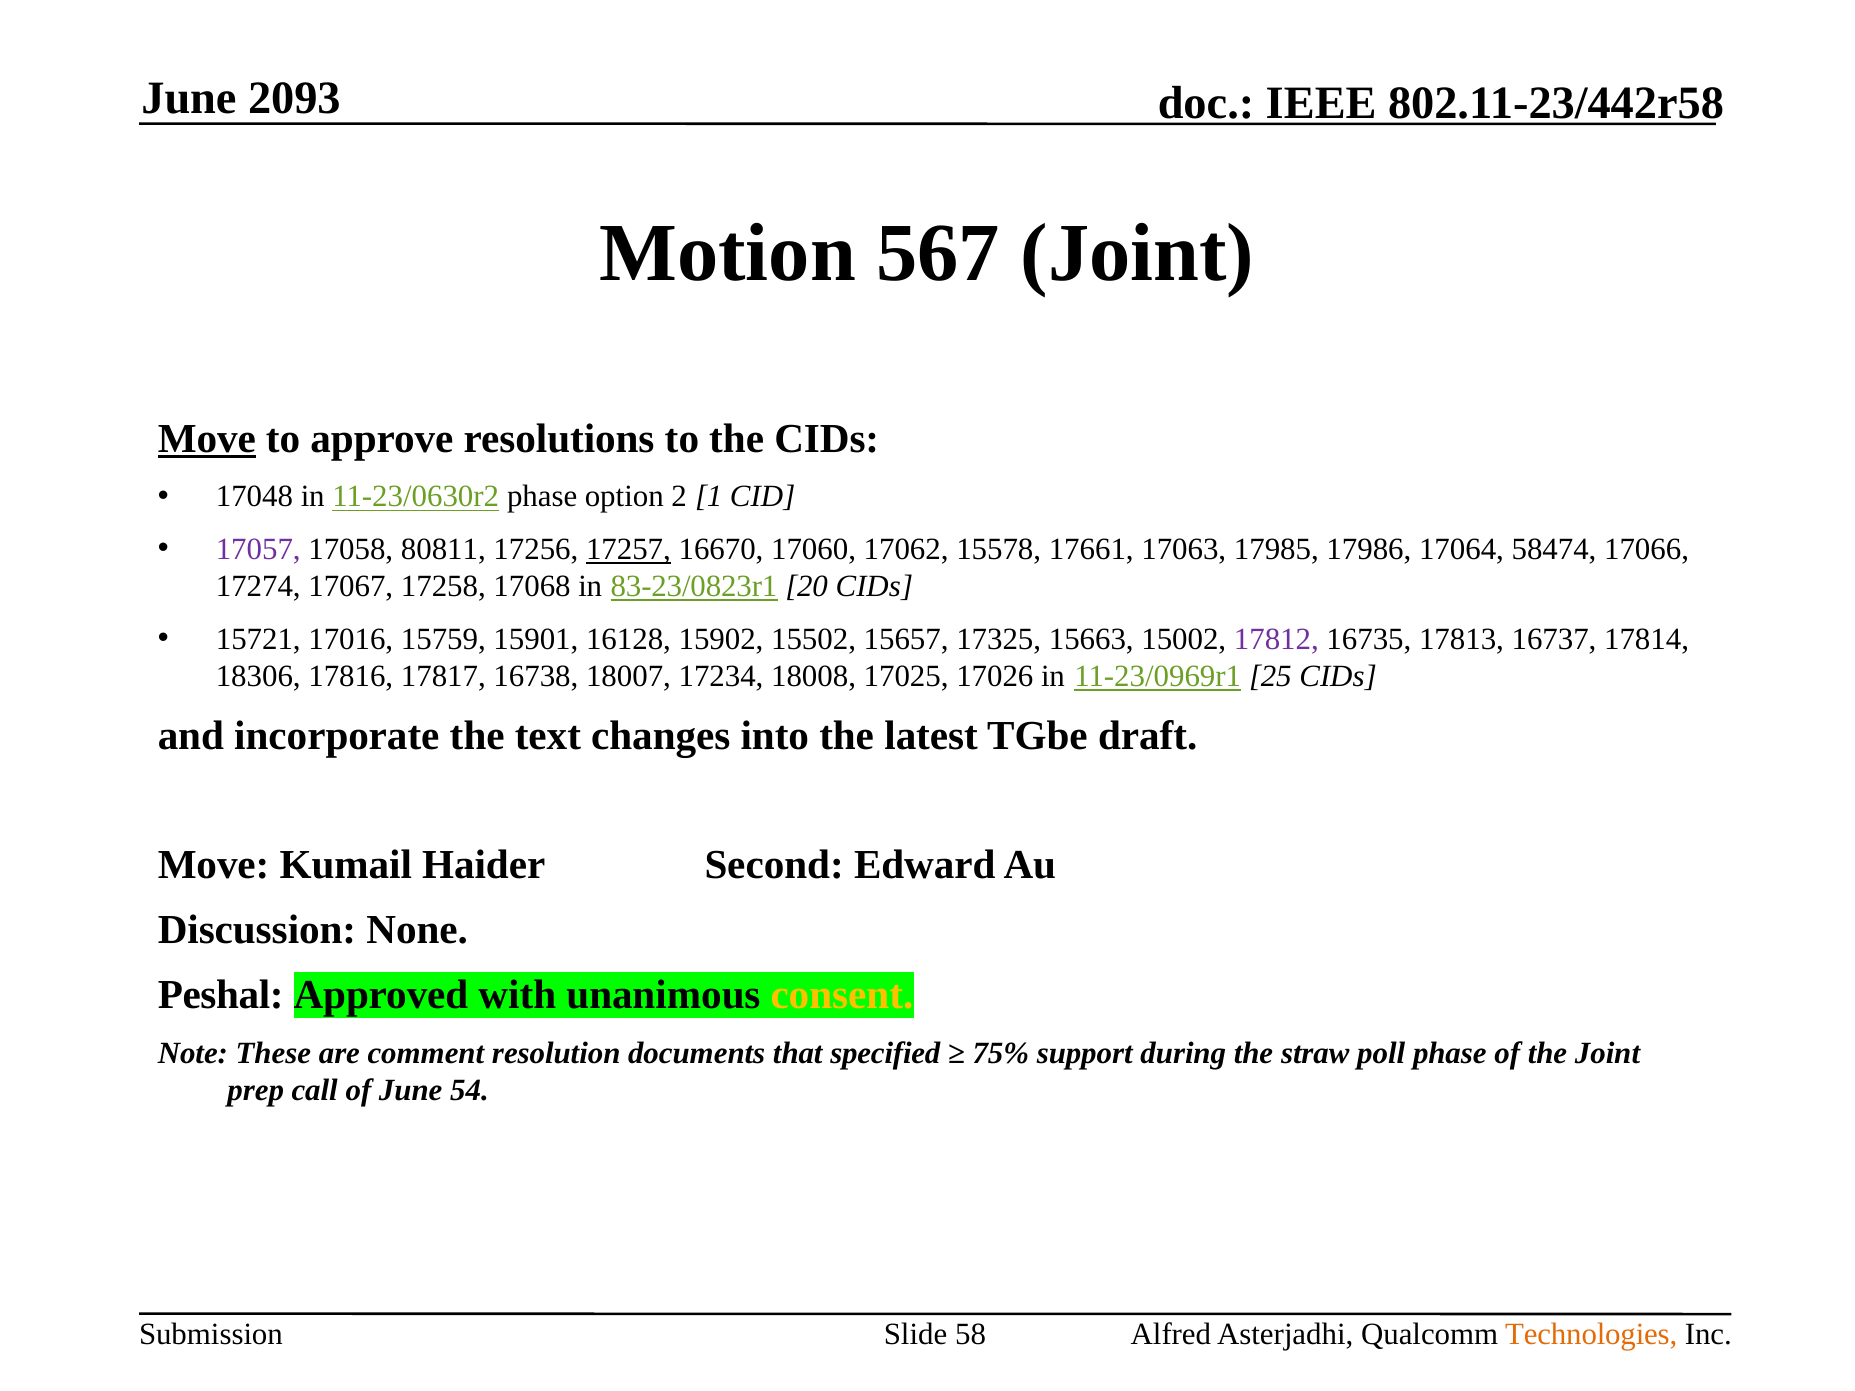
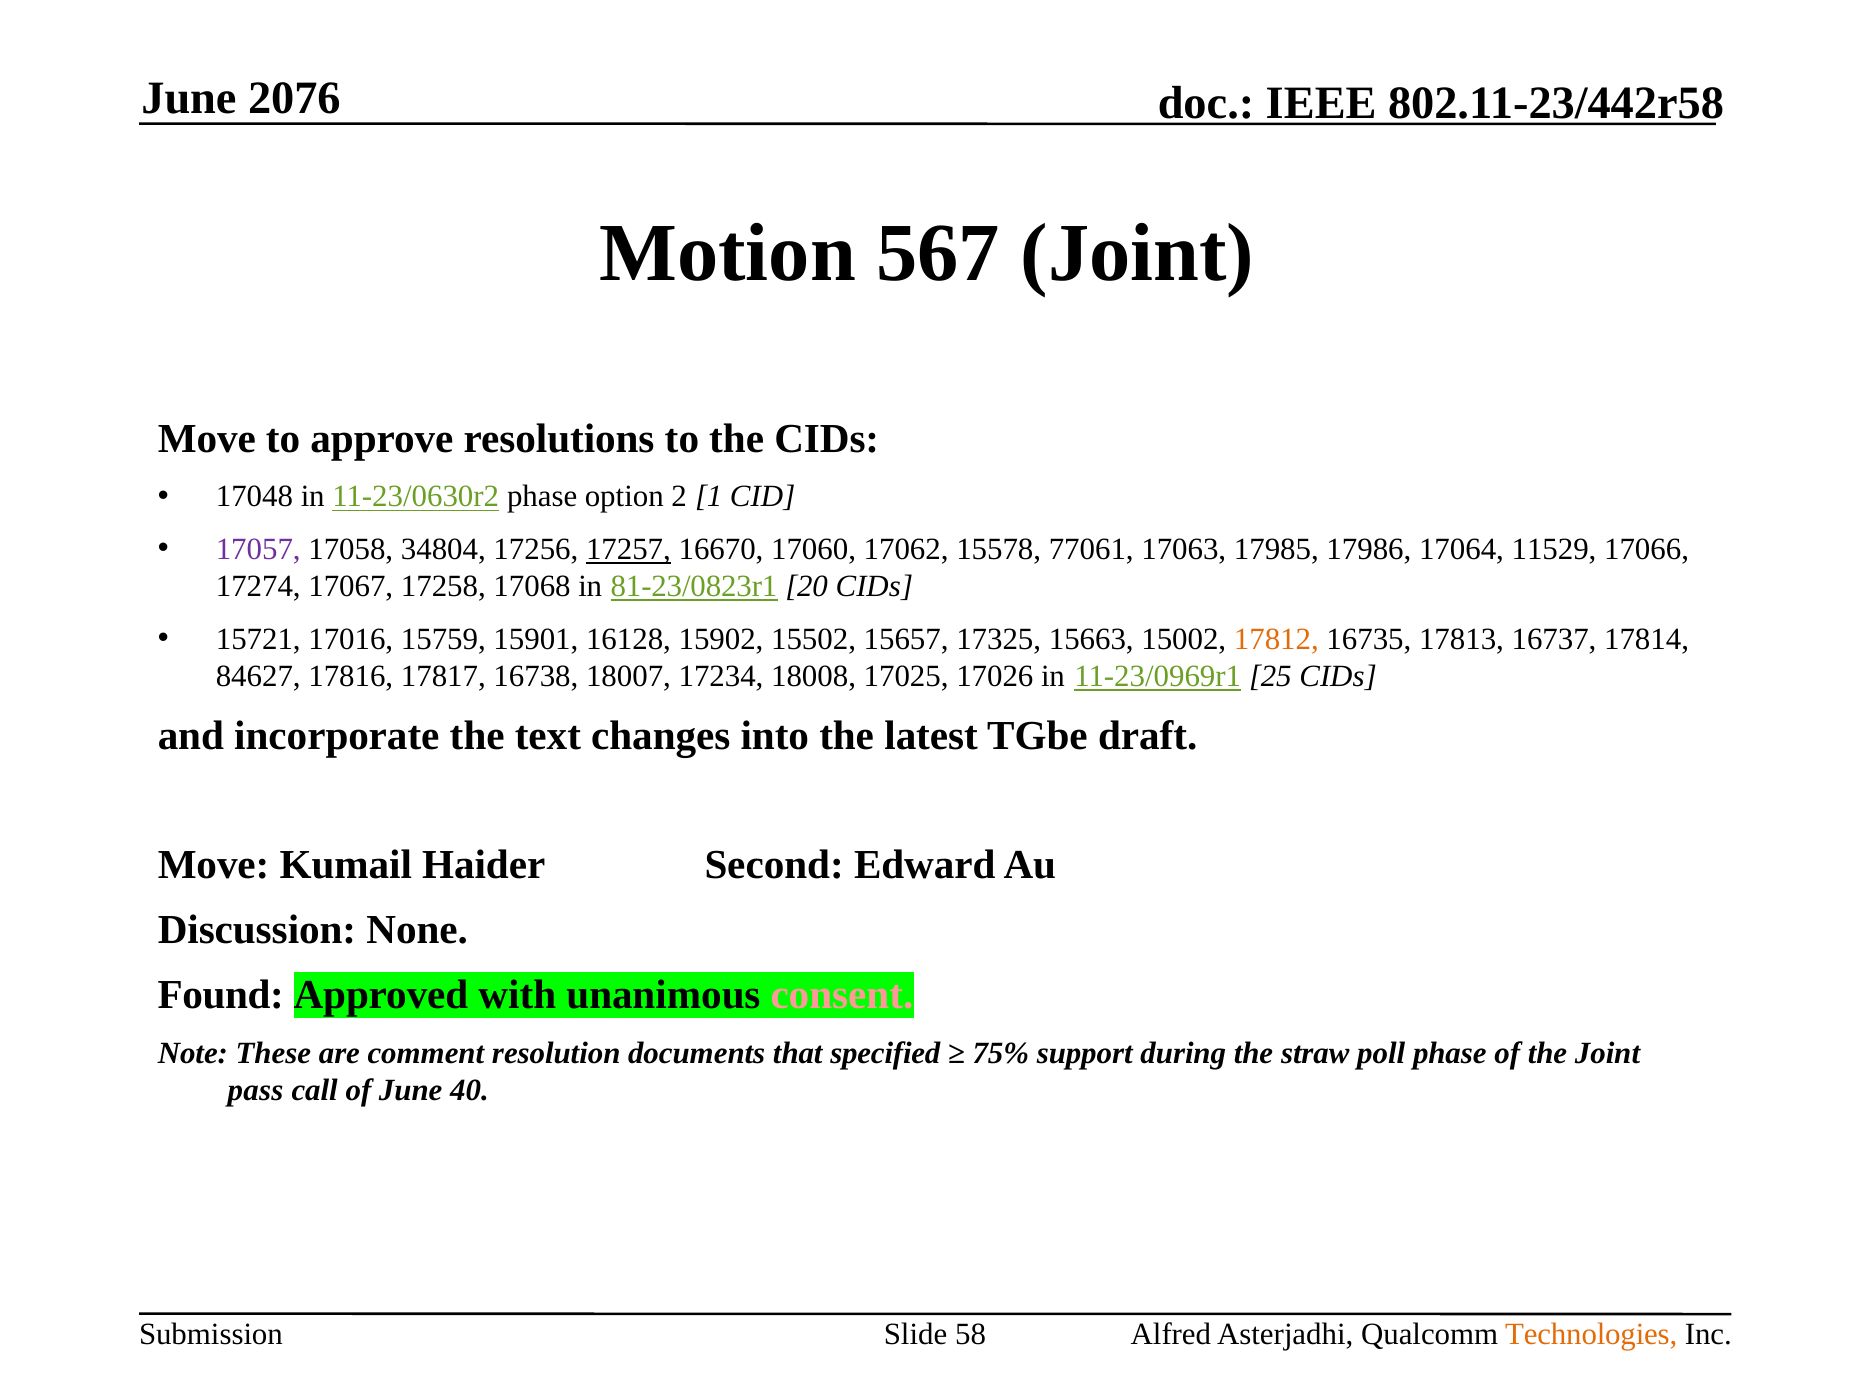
2093: 2093 -> 2076 (294, 98)
Move underline: present -> none (207, 439)
80811: 80811 -> 34804 (443, 549)
17661: 17661 -> 77061 (1091, 549)
58474: 58474 -> 11529 (1554, 549)
83-23/0823r1: 83-23/0823r1 -> 81-23/0823r1 (694, 587)
17812 colour: purple -> orange (1276, 639)
18306: 18306 -> 84627 (258, 676)
Peshal: Peshal -> Found (221, 995)
consent colour: yellow -> pink (842, 995)
prep: prep -> pass (256, 1091)
54: 54 -> 40 (469, 1091)
